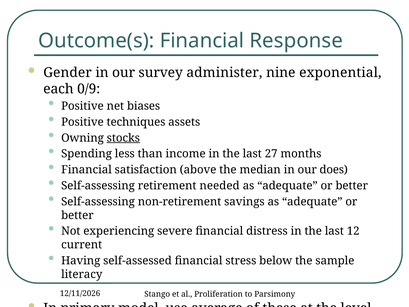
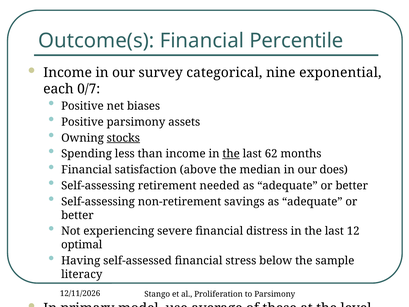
Response: Response -> Percentile (296, 41)
Gender: Gender -> Income (68, 73)
administer: administer -> categorical (224, 73)
0/9: 0/9 -> 0/7 (89, 89)
Positive techniques: techniques -> parsimony (136, 122)
the underline: none -> present (231, 154)
27: 27 -> 62 (271, 154)
current: current -> optimal (82, 245)
